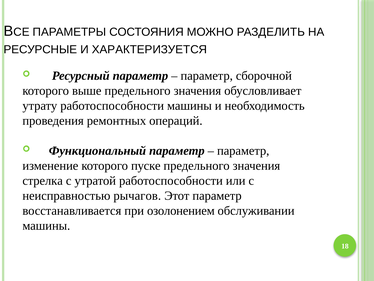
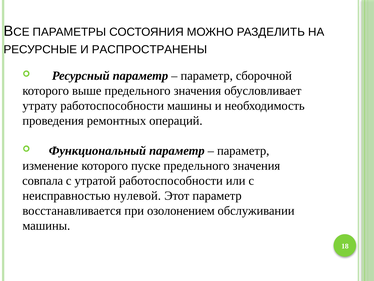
ХАРАКТЕРИЗУЕТСЯ: ХАРАКТЕРИЗУЕТСЯ -> РАСПРОСТРАНЕНЫ (150, 49)
стрелка: стрелка -> совпала (43, 180)
рычагов: рычагов -> нулевой (137, 195)
